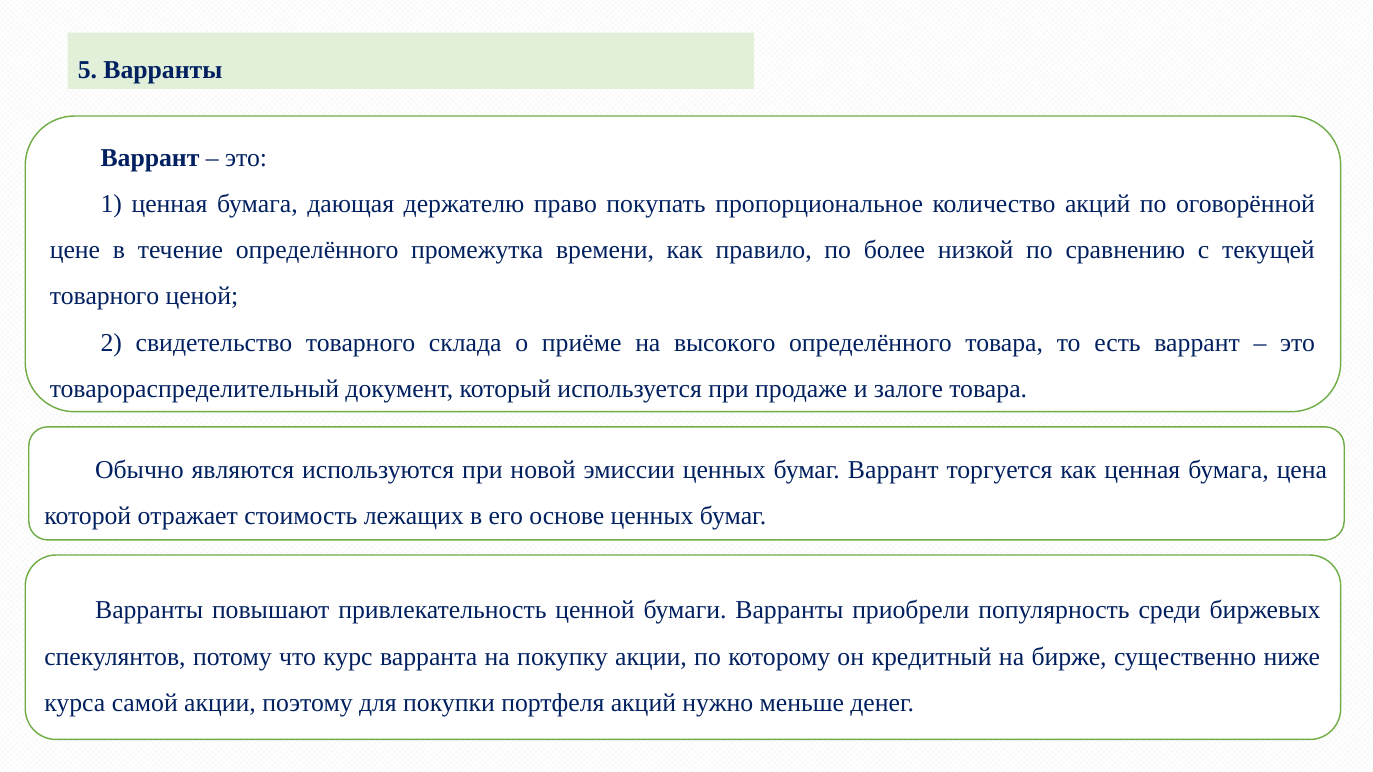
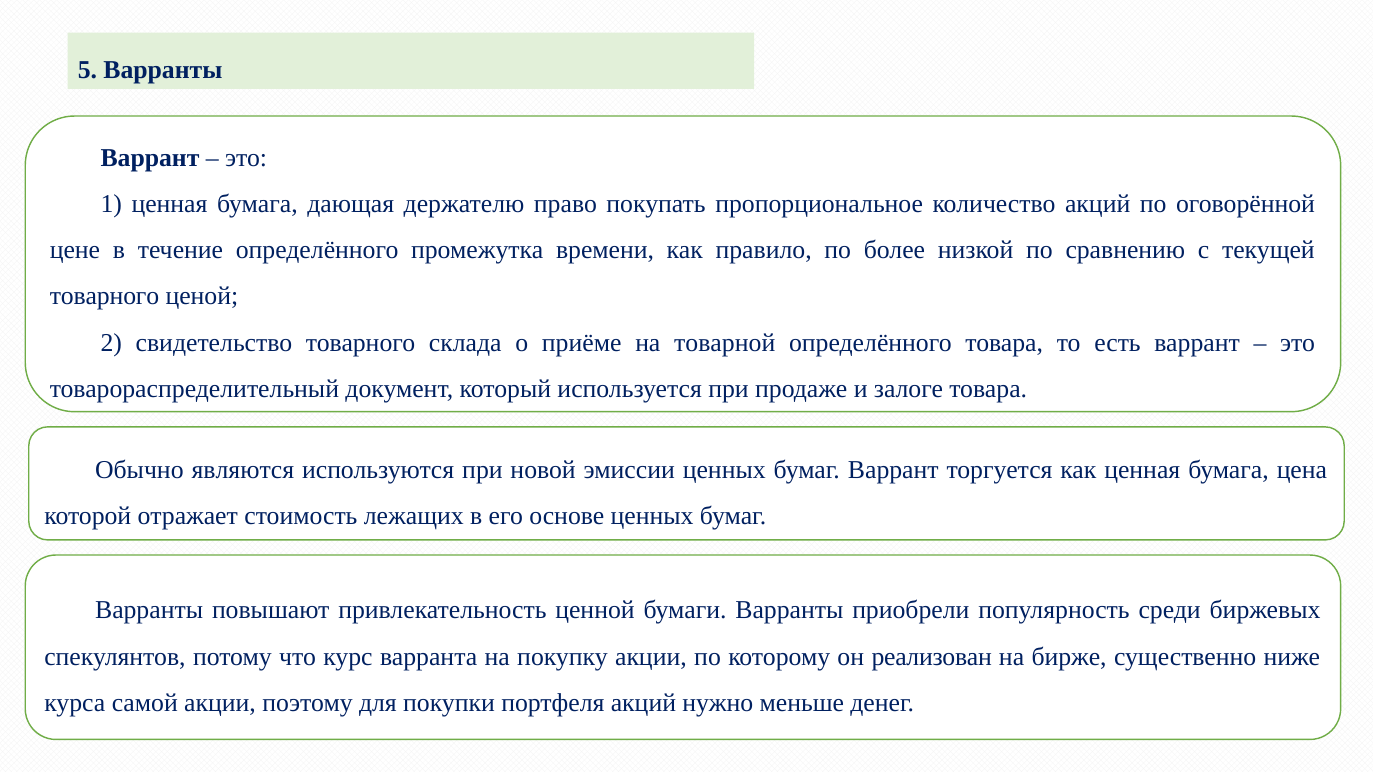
высокого: высокого -> товарной (725, 343)
кредитный: кредитный -> реализован (932, 657)
